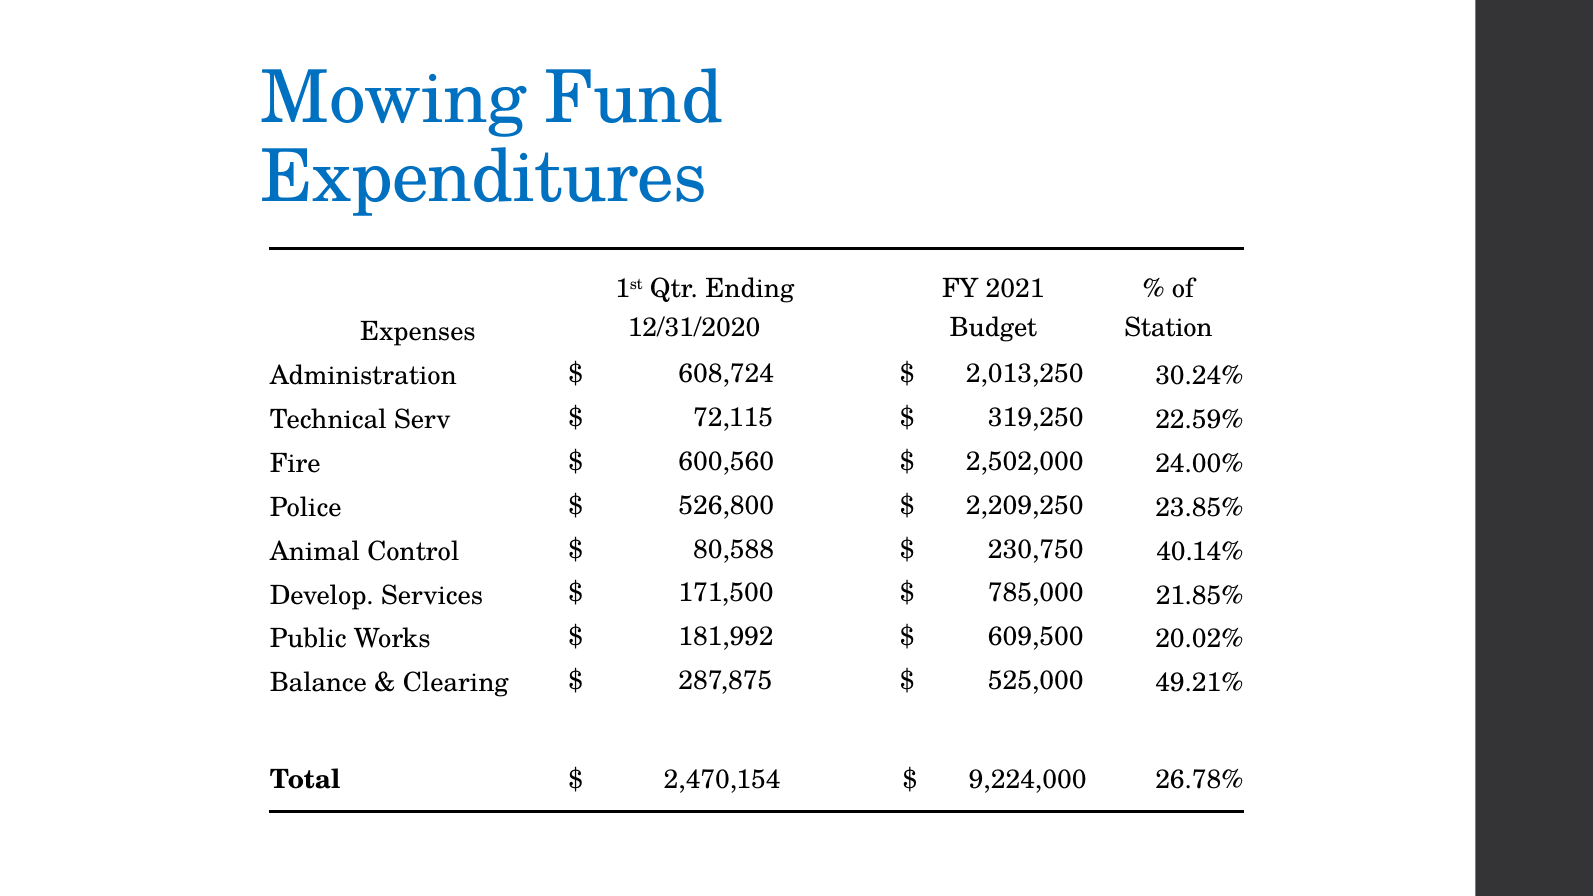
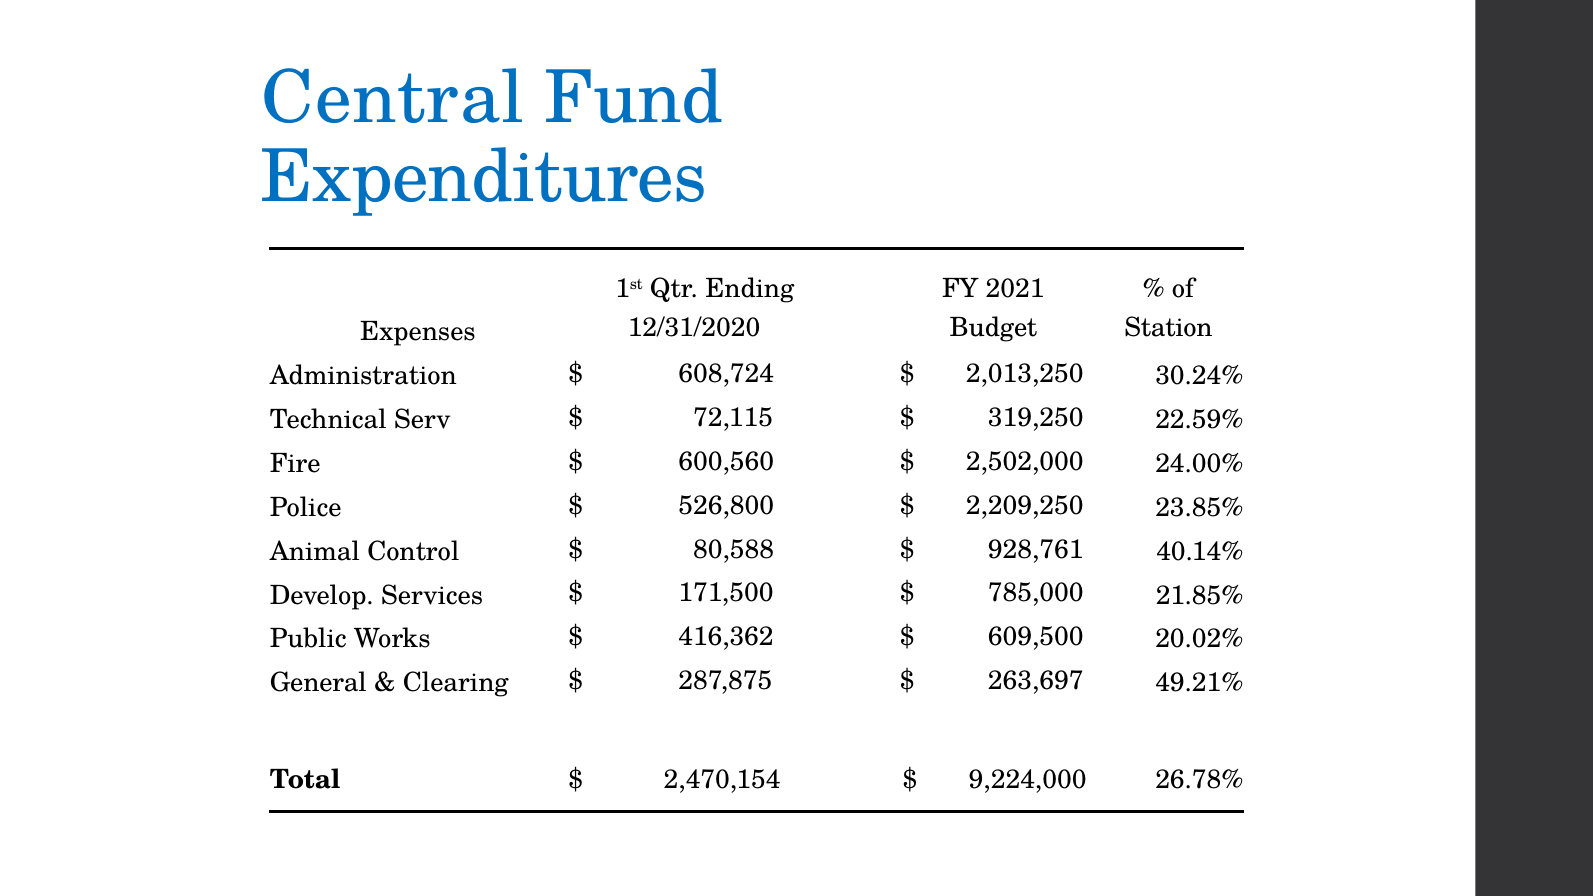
Mowing: Mowing -> Central (393, 98)
230,750: 230,750 -> 928,761 (1036, 549)
181,992: 181,992 -> 416,362 (726, 637)
Balance: Balance -> General (318, 683)
525,000: 525,000 -> 263,697 (1036, 681)
